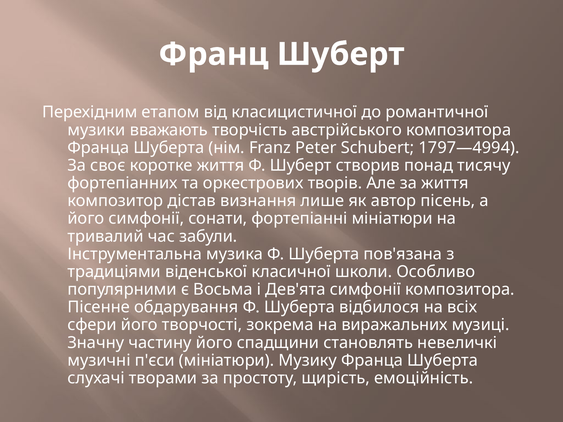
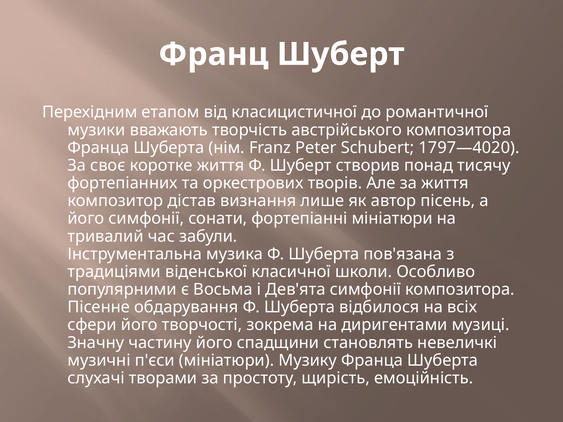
1797—4994: 1797—4994 -> 1797—4020 (469, 148)
виражальних: виражальних -> диригентами (394, 325)
